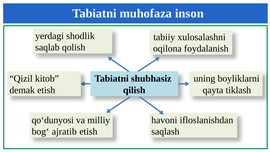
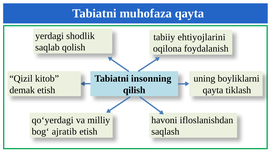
muhofaza inson: inson -> qayta (189, 13)
xulosalashni: xulosalashni -> ehtiyojlarini (202, 37)
shubhasiz: shubhasiz -> insonning (151, 79)
qo‘dunyosi: qo‘dunyosi -> qo‘yerdagi (53, 120)
